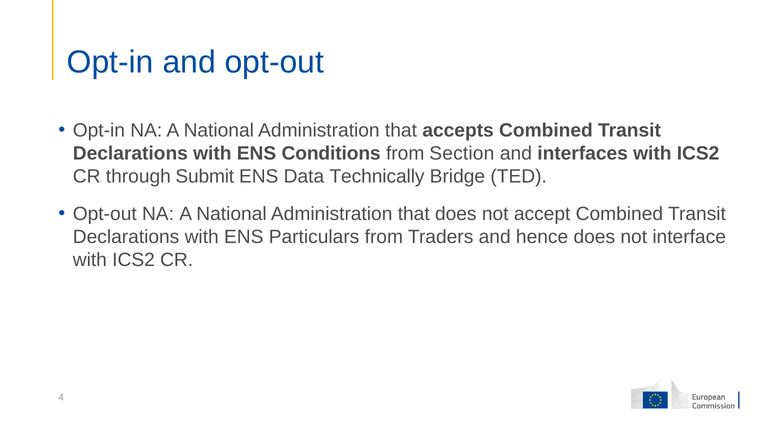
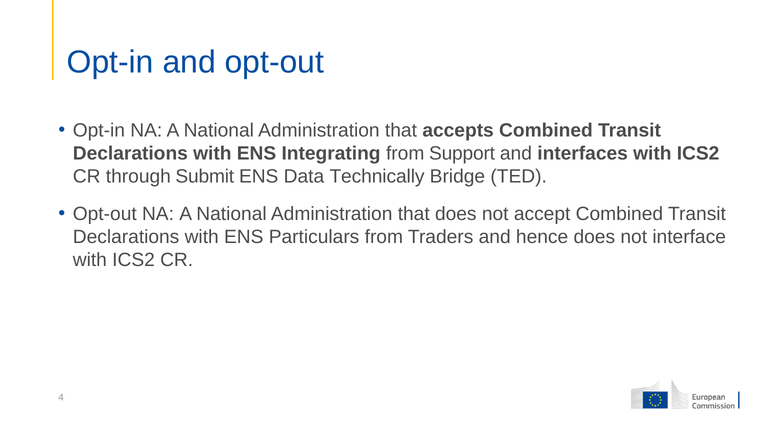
Conditions: Conditions -> Integrating (331, 154)
Section: Section -> Support (462, 154)
